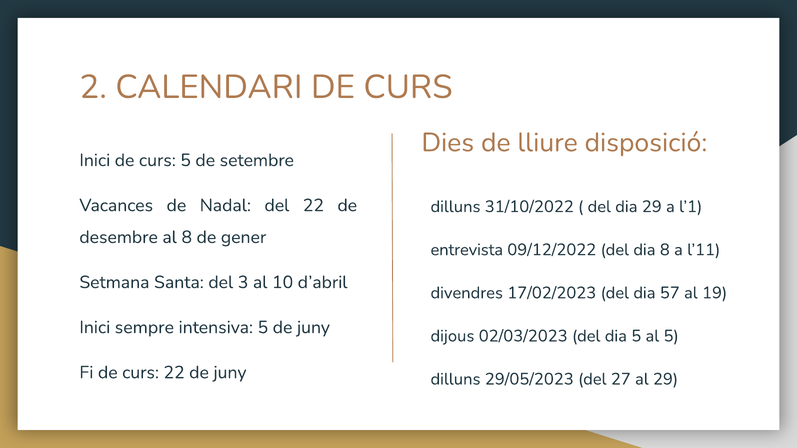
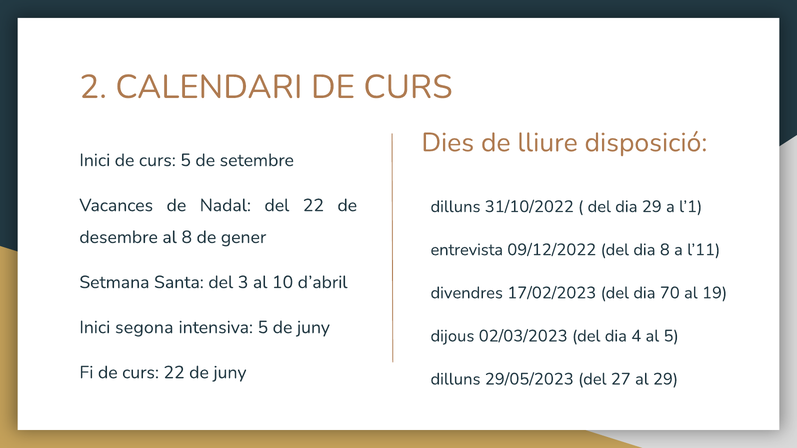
57: 57 -> 70 (670, 293)
sempre: sempre -> segona (144, 328)
dia 5: 5 -> 4 (636, 336)
